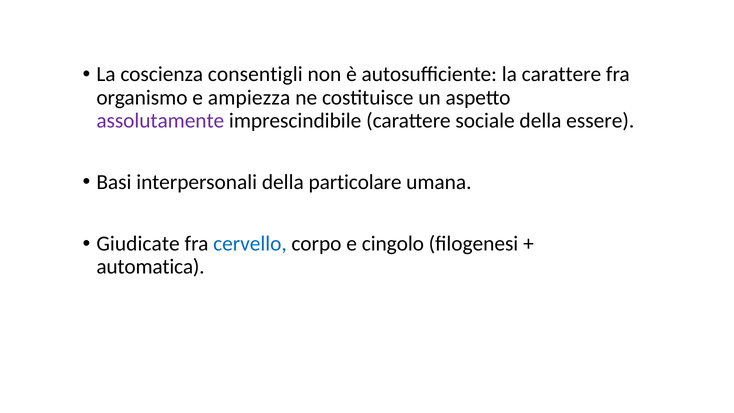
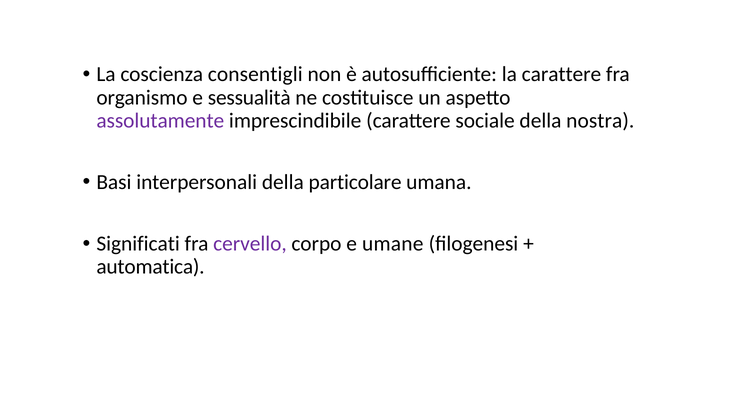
ampiezza: ampiezza -> sessualità (249, 97)
essere: essere -> nostra (600, 121)
Giudicate: Giudicate -> Significati (138, 244)
cervello colour: blue -> purple (250, 244)
cingolo: cingolo -> umane (393, 244)
